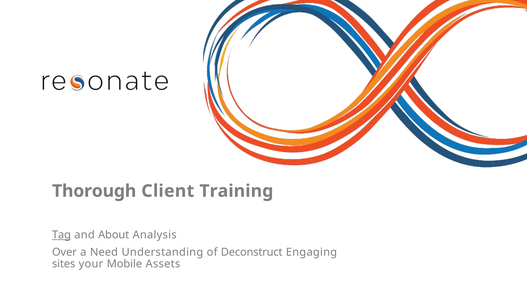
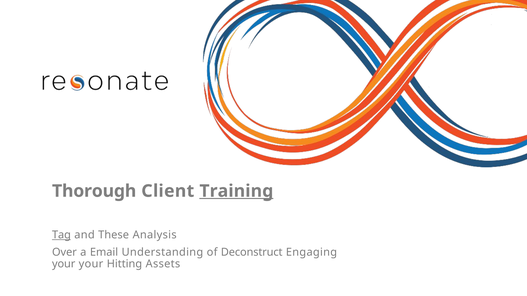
Training underline: none -> present (236, 191)
About: About -> These (114, 235)
Need: Need -> Email (104, 253)
sites: sites -> your (64, 264)
Mobile: Mobile -> Hitting (124, 264)
